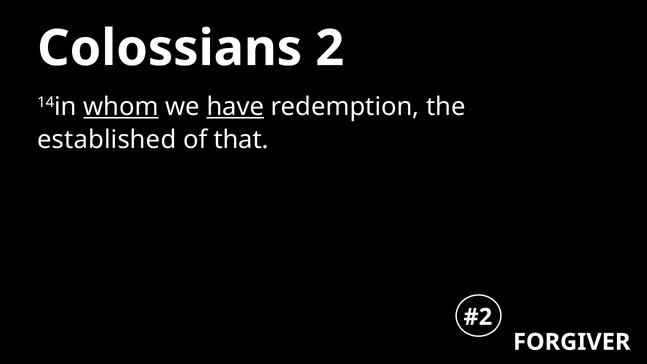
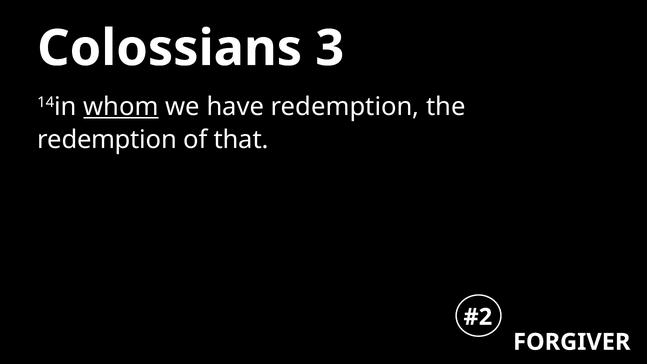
2: 2 -> 3 (330, 48)
have underline: present -> none (235, 107)
established: established -> redemption (107, 140)
